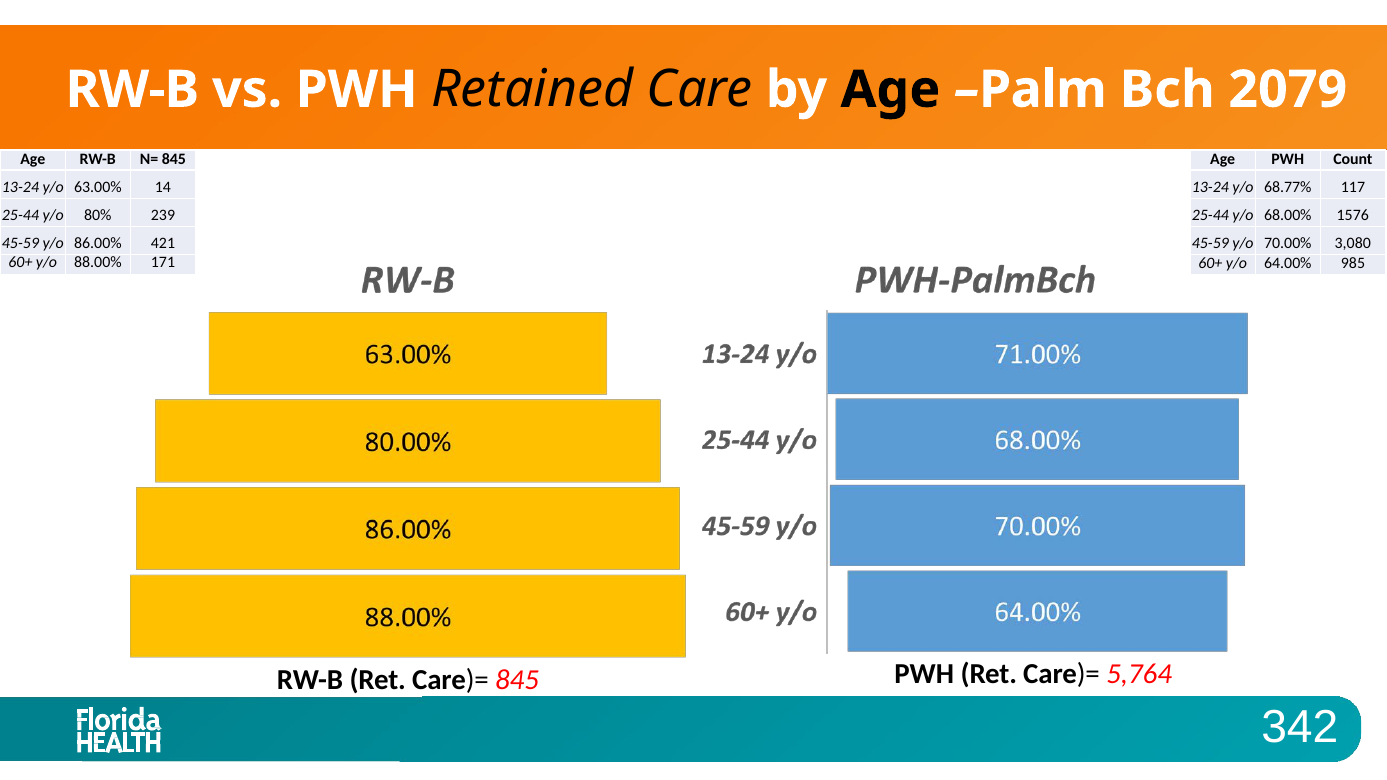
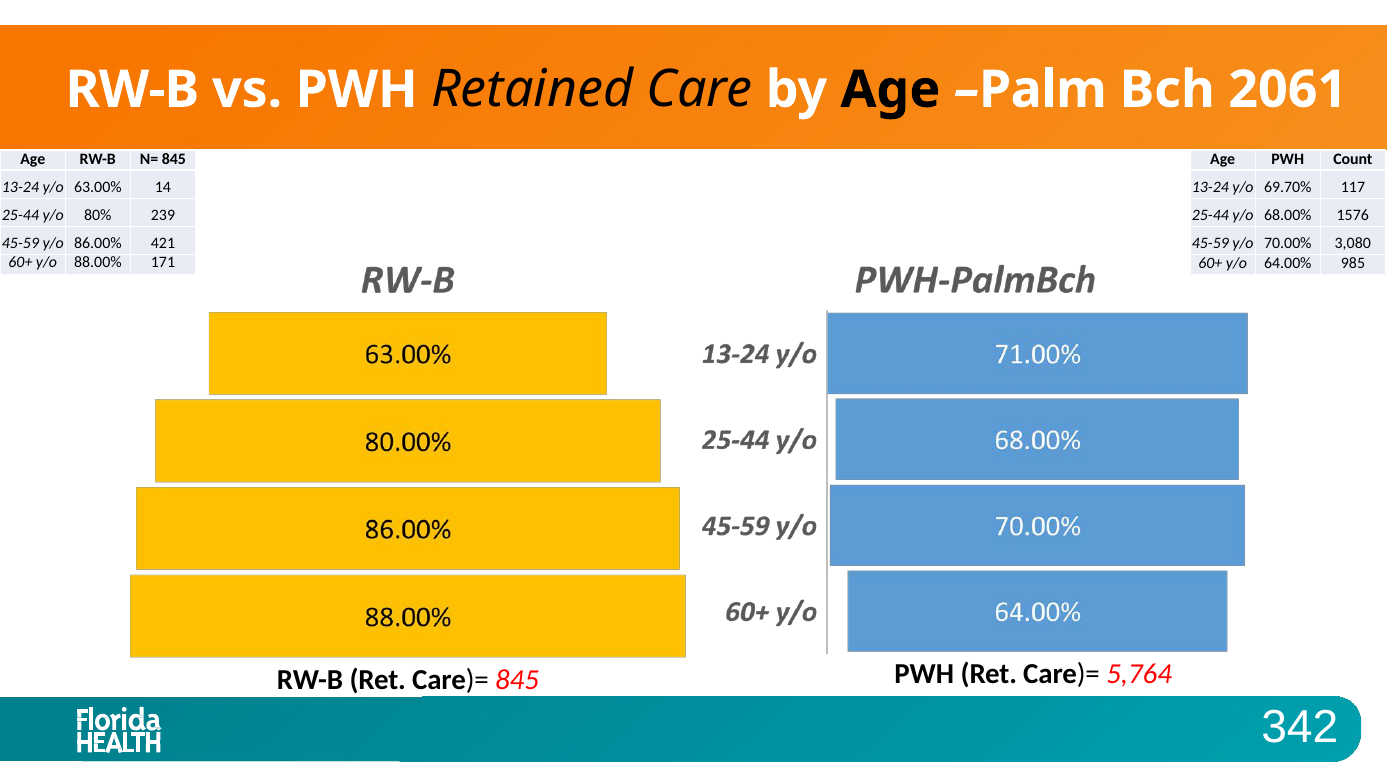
2079: 2079 -> 2061 (1288, 90)
68.77%: 68.77% -> 69.70% (1288, 187)
